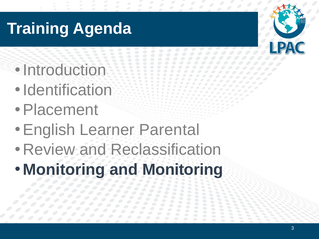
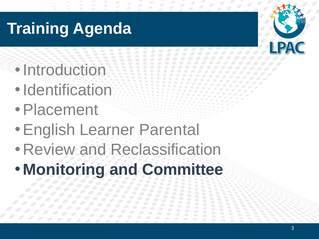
and Monitoring: Monitoring -> Committee (183, 170)
